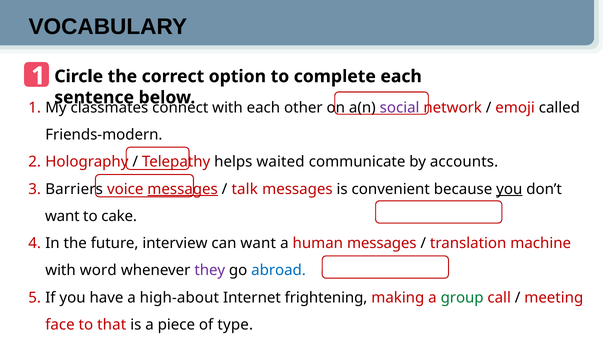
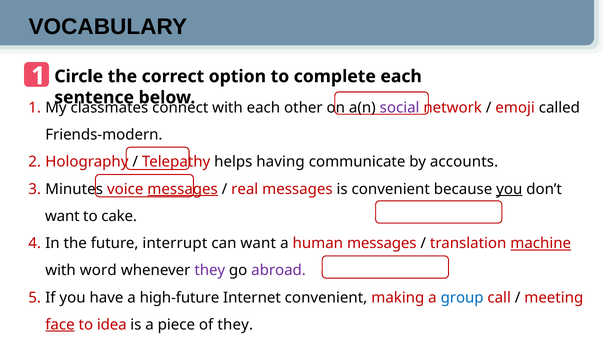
waited: waited -> having (281, 162)
Barriers: Barriers -> Minutes (74, 189)
talk: talk -> real (245, 189)
interview: interview -> interrupt (175, 243)
machine underline: none -> present (541, 243)
abroad colour: blue -> purple (279, 271)
high-about: high-about -> high-future (179, 298)
Internet frightening: frightening -> convenient (326, 298)
group colour: green -> blue (462, 298)
face underline: none -> present (60, 325)
that: that -> idea (112, 325)
of type: type -> they (235, 325)
